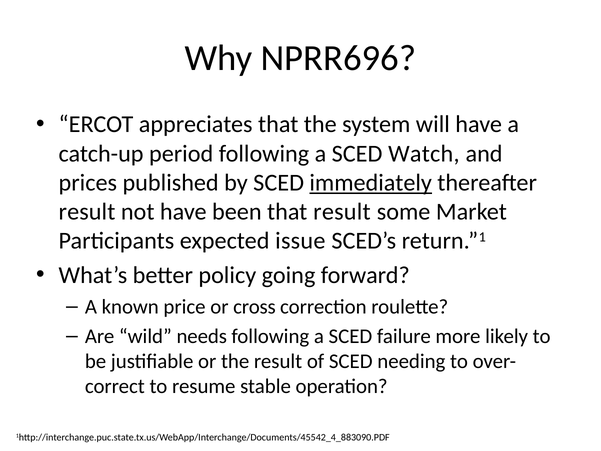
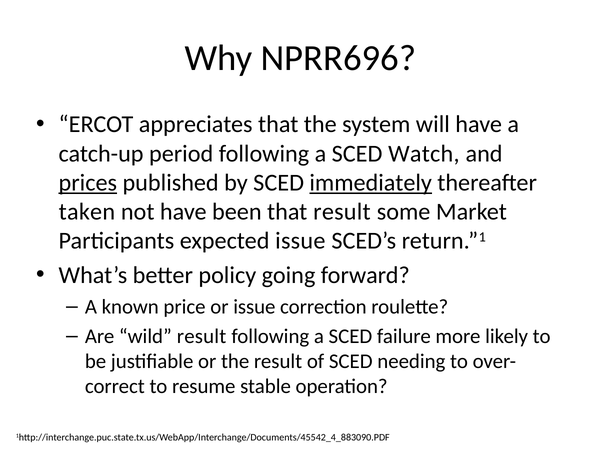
prices underline: none -> present (88, 183)
result: result -> taken (87, 212)
or cross: cross -> issue (254, 307)
wild needs: needs -> result (202, 336)
